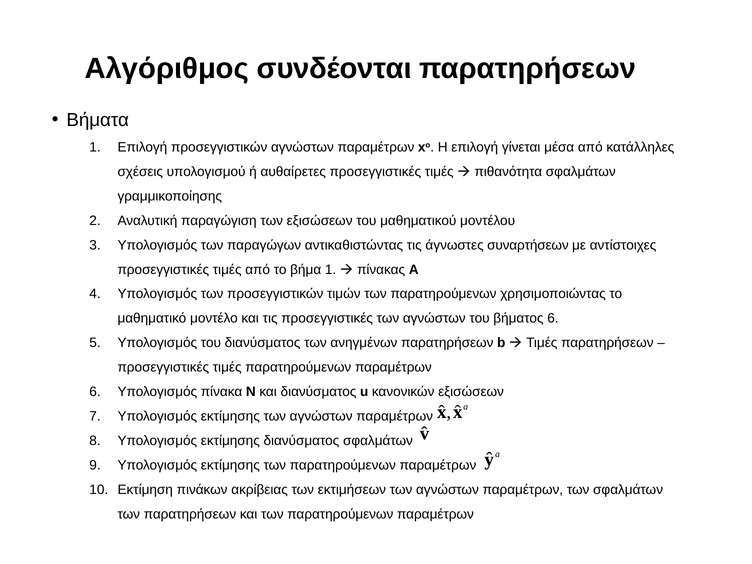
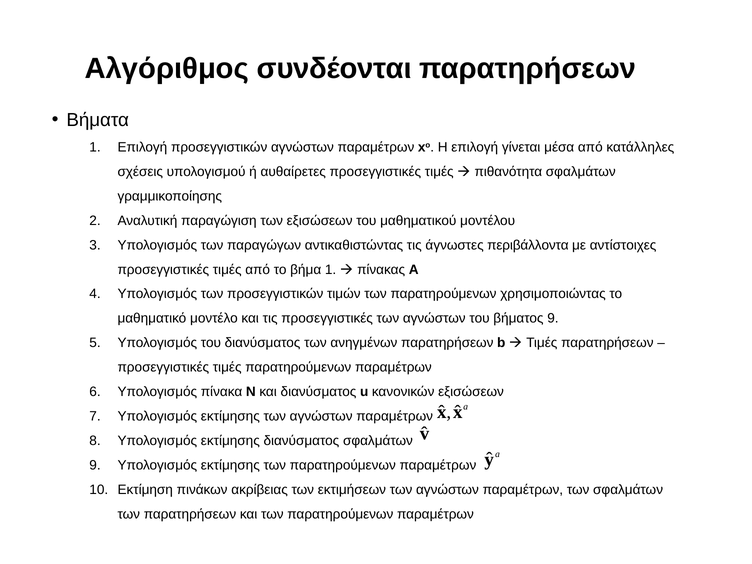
συναρτήσεων: συναρτήσεων -> περιβάλλοντα (528, 245)
βήματος 6: 6 -> 9 (553, 318)
